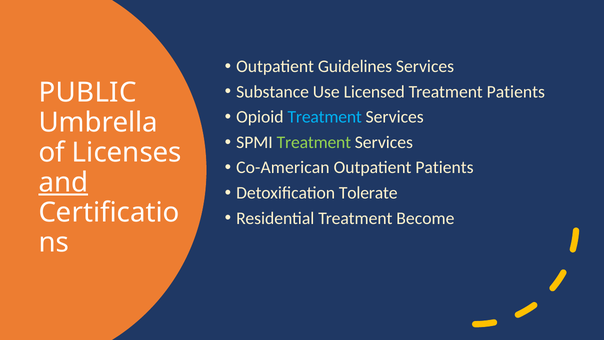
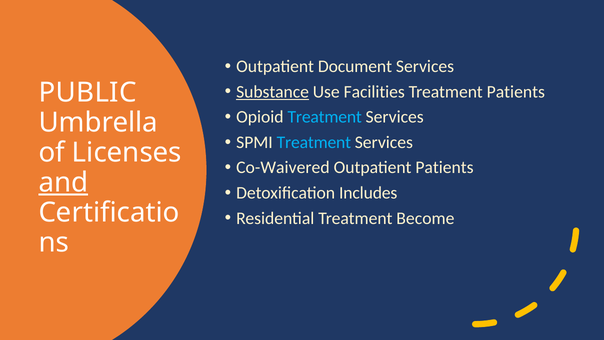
Guidelines: Guidelines -> Document (355, 66)
Substance underline: none -> present (273, 92)
Licensed: Licensed -> Facilities (374, 92)
Treatment colour: light green -> light blue (314, 142)
Co-American: Co-American -> Co-Waivered (283, 168)
Tolerate: Tolerate -> Includes (368, 193)
